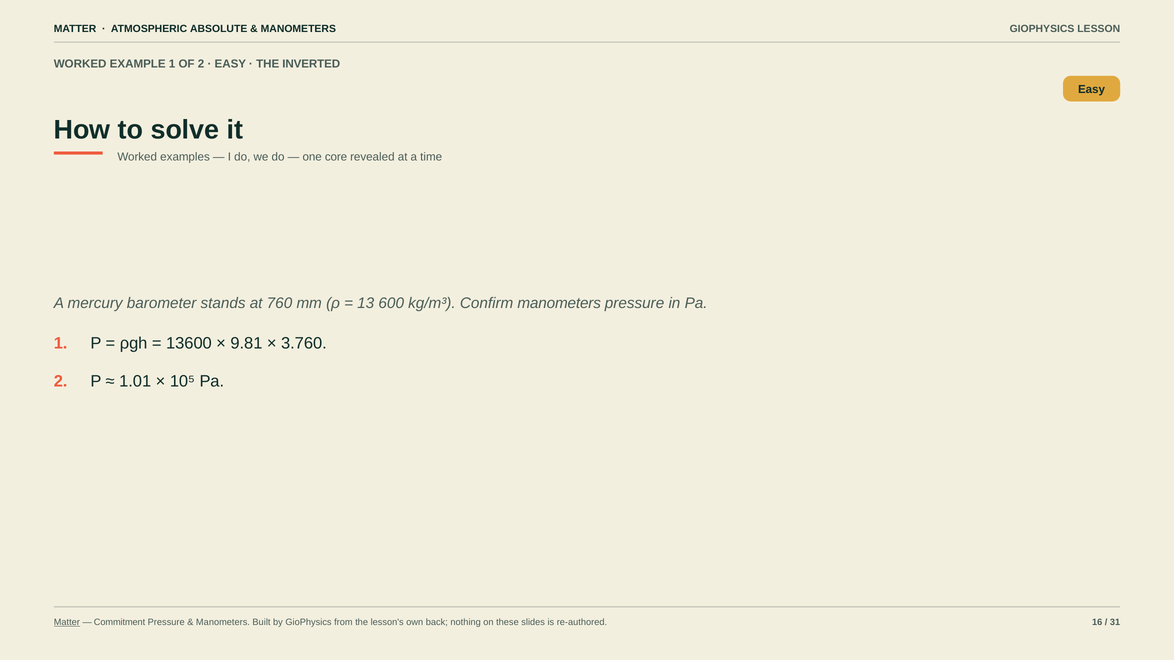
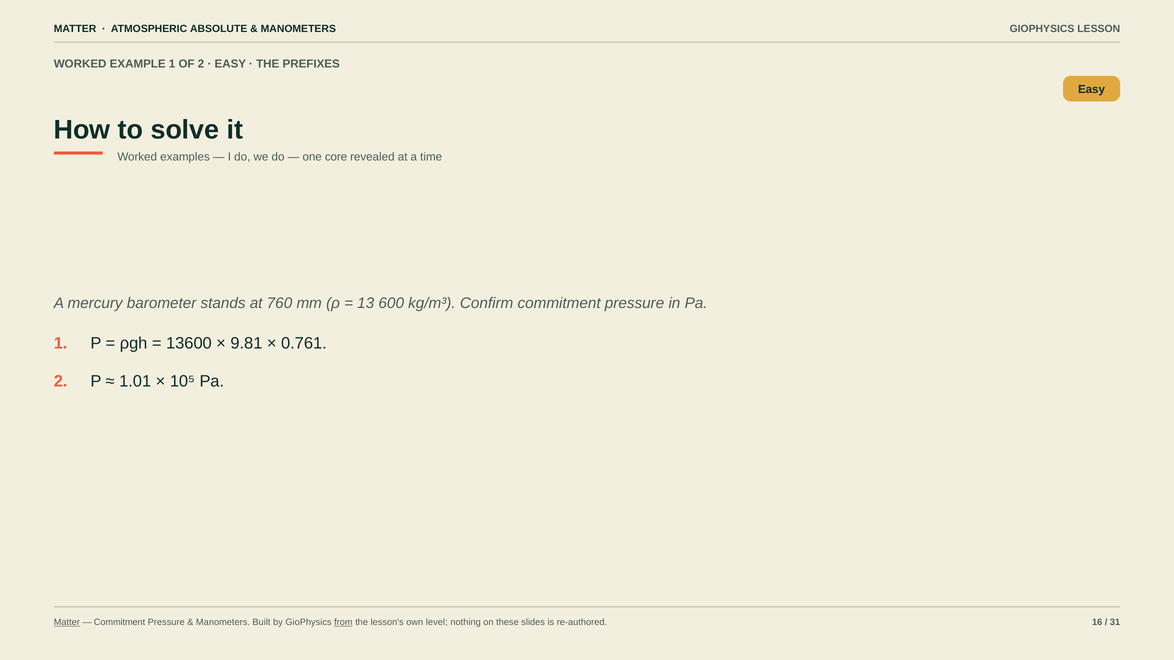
INVERTED: INVERTED -> PREFIXES (311, 64)
Confirm manometers: manometers -> commitment (559, 303)
3.760: 3.760 -> 0.761 (304, 344)
from underline: none -> present (343, 622)
back: back -> level (437, 622)
